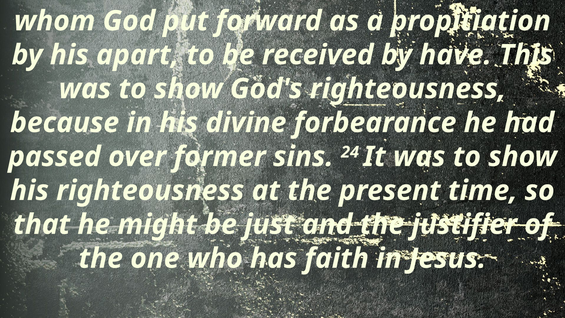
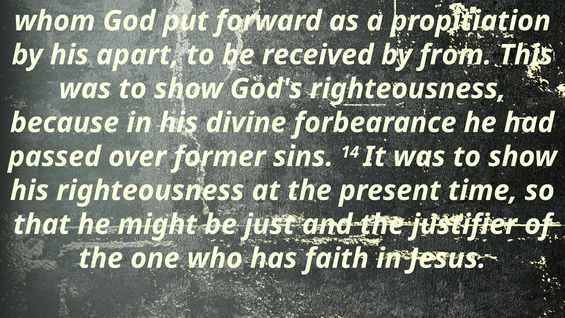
have: have -> from (455, 55)
24: 24 -> 14 (350, 152)
